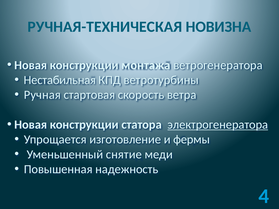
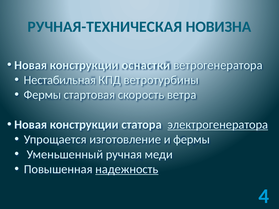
монтажа: монтажа -> оснастки (146, 65)
Ручная: Ручная -> Фермы (42, 95)
снятие: снятие -> ручная (124, 154)
надежность underline: none -> present (127, 169)
